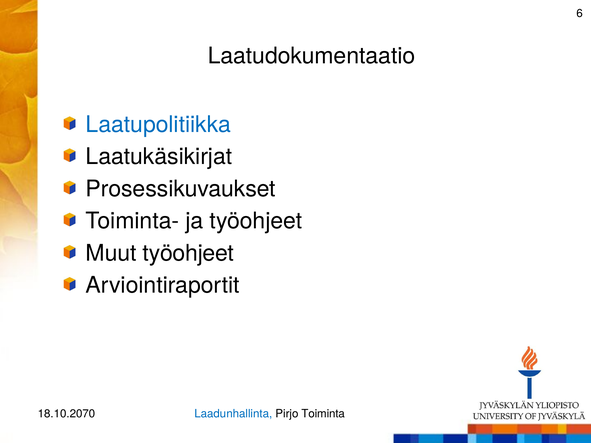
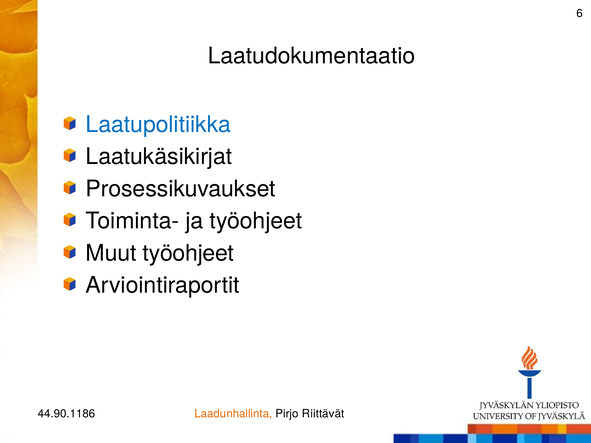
18.10.2070: 18.10.2070 -> 44.90.1186 (67, 414)
Laadunhallinta colour: blue -> orange (233, 414)
Toiminta: Toiminta -> Riittävät (323, 414)
